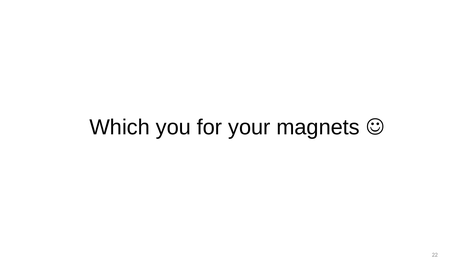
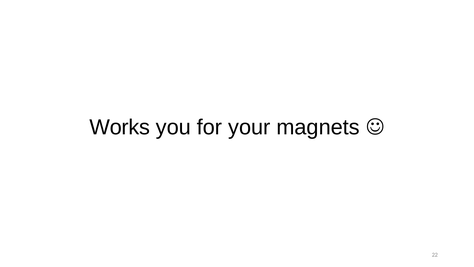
Which: Which -> Works (120, 127)
